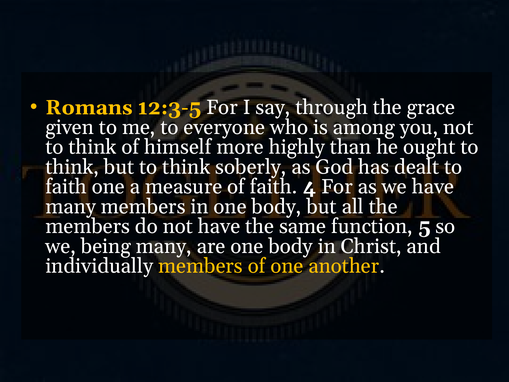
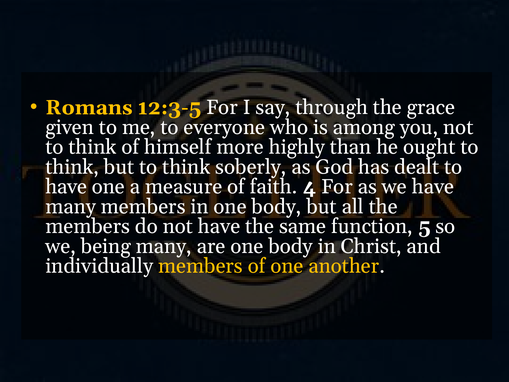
faith: faith -> have (66, 187)
